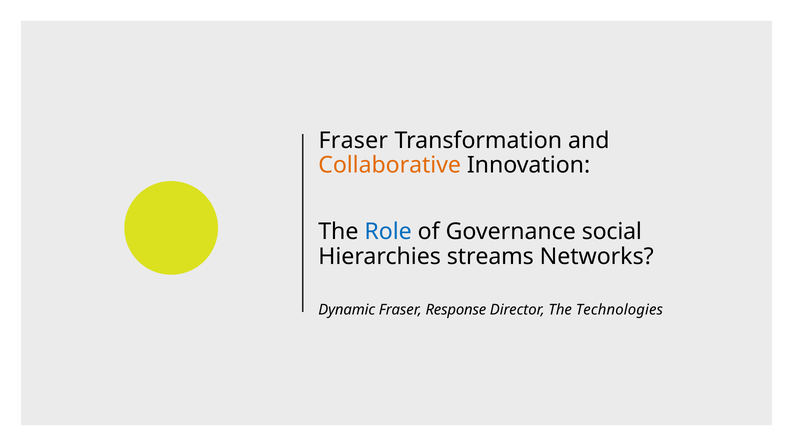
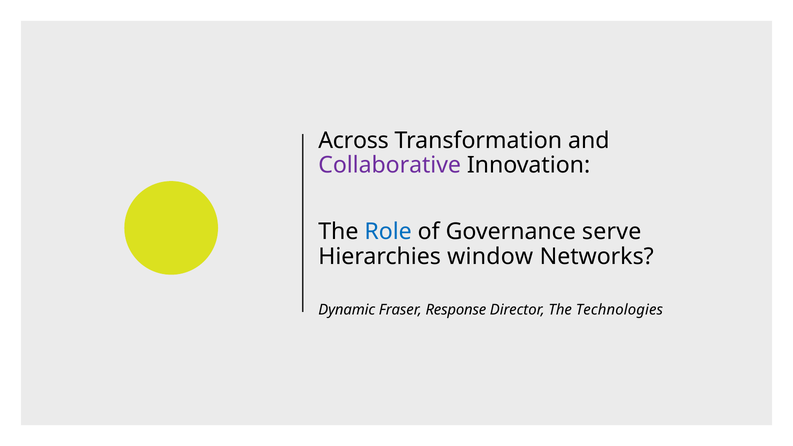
Fraser: Fraser -> Across (354, 140)
Collaborative colour: orange -> purple (390, 165)
social: social -> serve (612, 232)
streams: streams -> window (490, 257)
